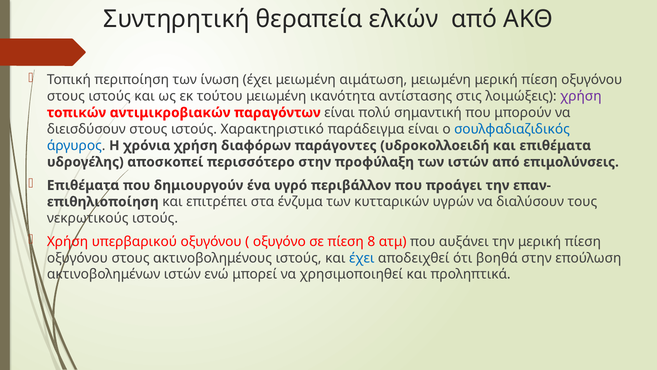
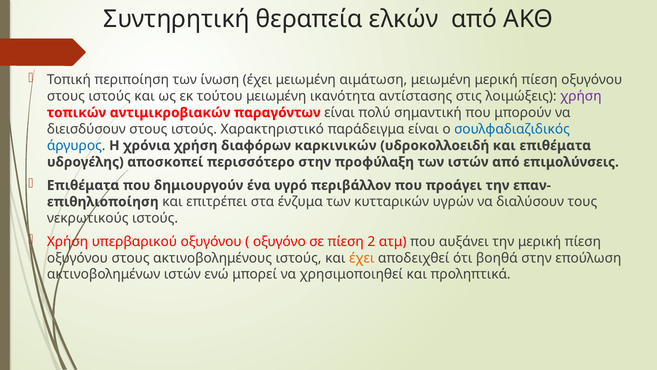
παράγοντες: παράγοντες -> καρκινικών (336, 145)
8: 8 -> 2 (371, 241)
έχει colour: blue -> orange (362, 258)
